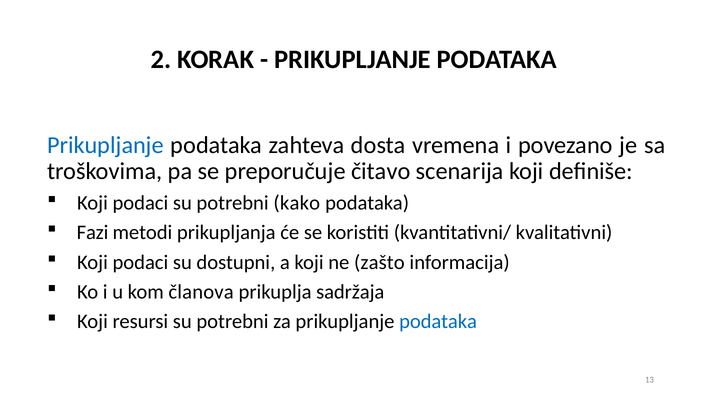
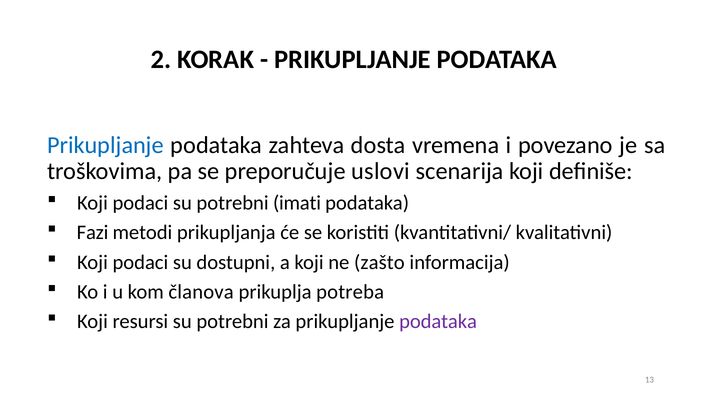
čitavo: čitavo -> uslovi (381, 171)
kako: kako -> imati (297, 203)
sadržaja: sadržaja -> potreba (350, 292)
podataka colour: blue -> purple (438, 322)
